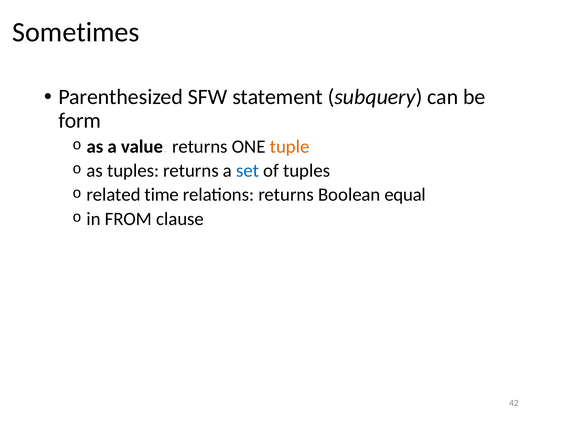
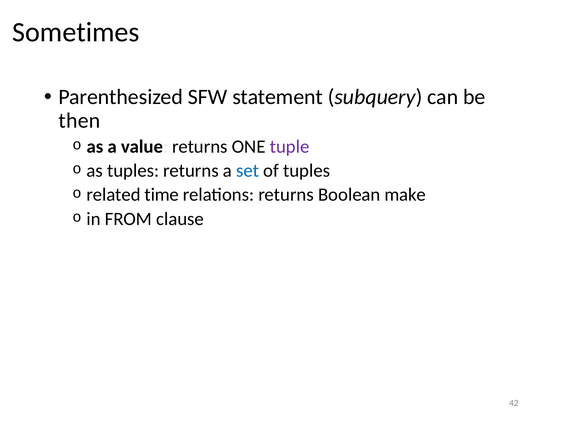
form: form -> then (79, 121)
tuple colour: orange -> purple (290, 147)
equal: equal -> make (405, 195)
